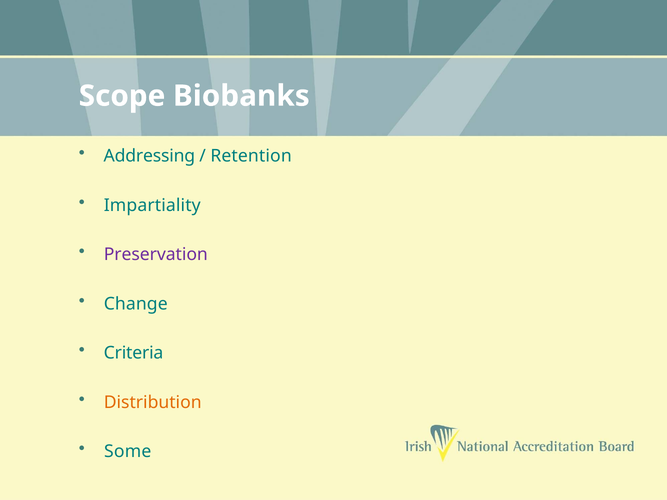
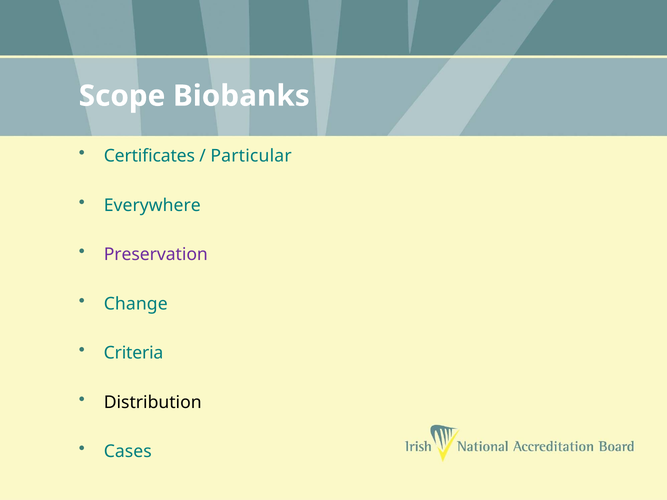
Addressing: Addressing -> Certificates (149, 156)
Retention: Retention -> Particular (251, 156)
Impartiality: Impartiality -> Everywhere (152, 205)
Distribution colour: orange -> black (153, 402)
Some: Some -> Cases (128, 452)
